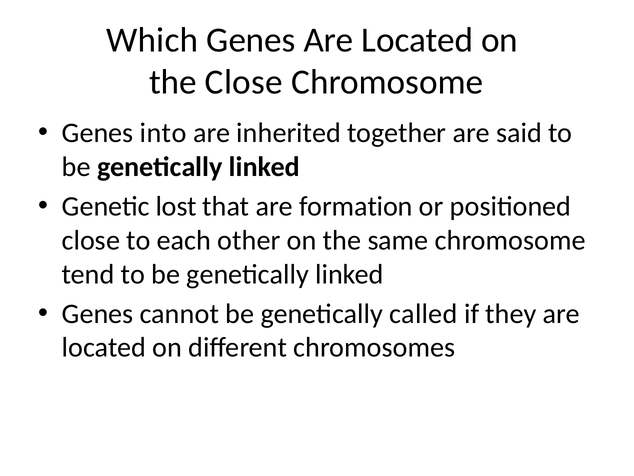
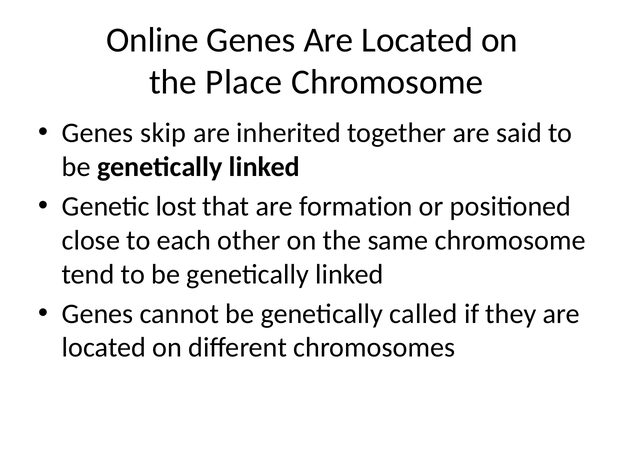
Which: Which -> Online (153, 40)
the Close: Close -> Place (244, 82)
into: into -> skip (163, 133)
